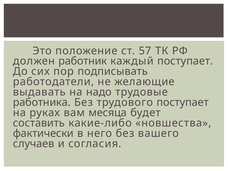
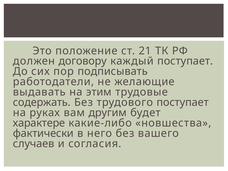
57: 57 -> 21 (145, 51)
работник: работник -> договору (83, 61)
надо: надо -> этим (99, 92)
работника: работника -> содержать (42, 102)
месяца: месяца -> другим (108, 113)
составить: составить -> характере (39, 123)
